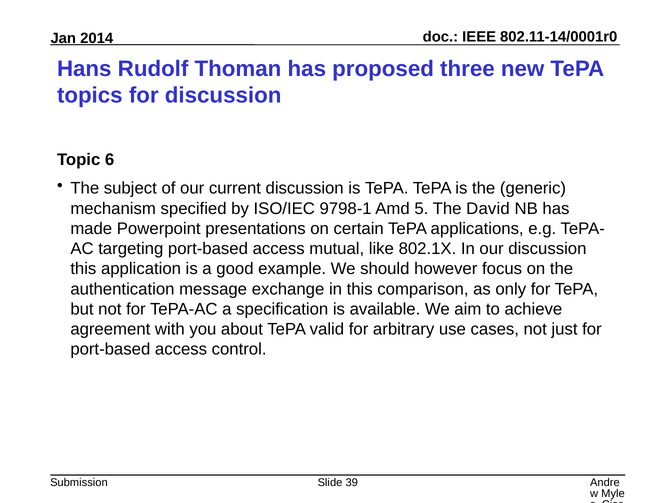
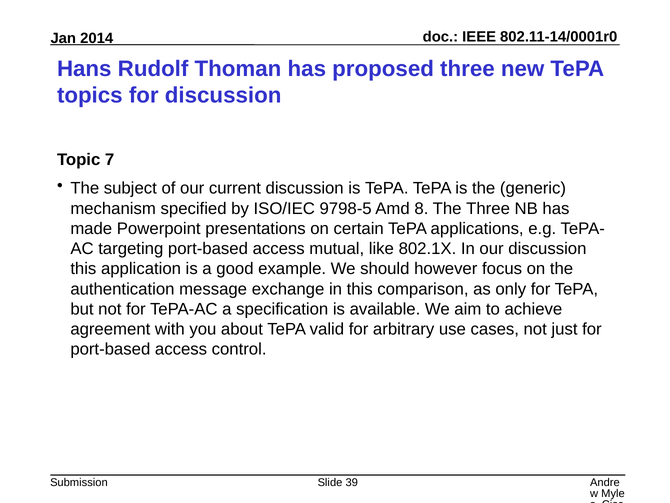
6: 6 -> 7 (110, 160)
9798-1: 9798-1 -> 9798-5 (346, 208)
5: 5 -> 8 (421, 208)
The David: David -> Three (488, 208)
